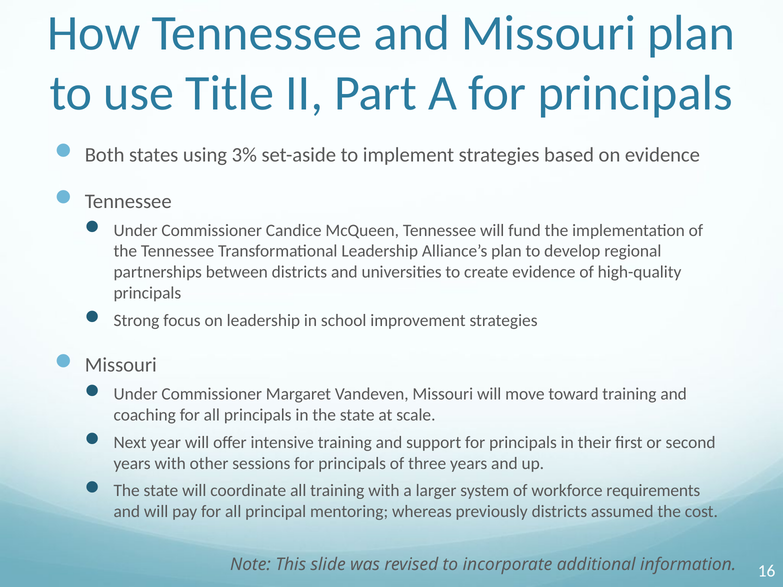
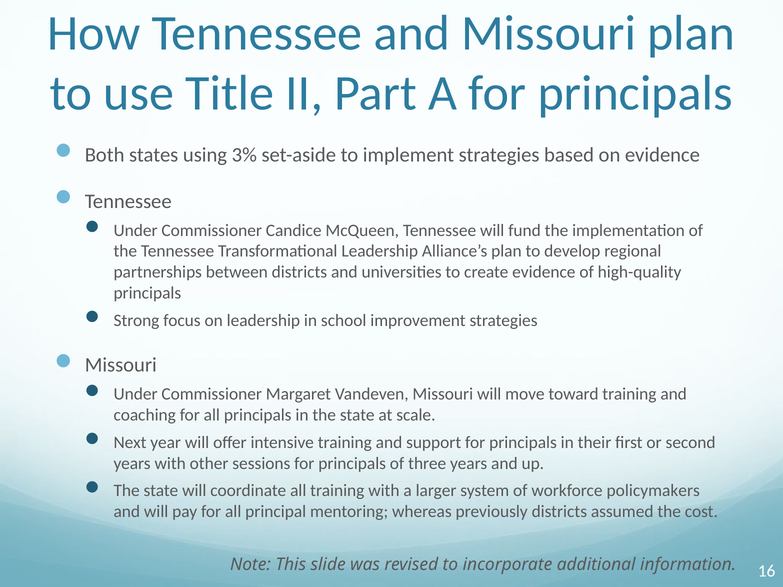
requirements: requirements -> policymakers (653, 491)
